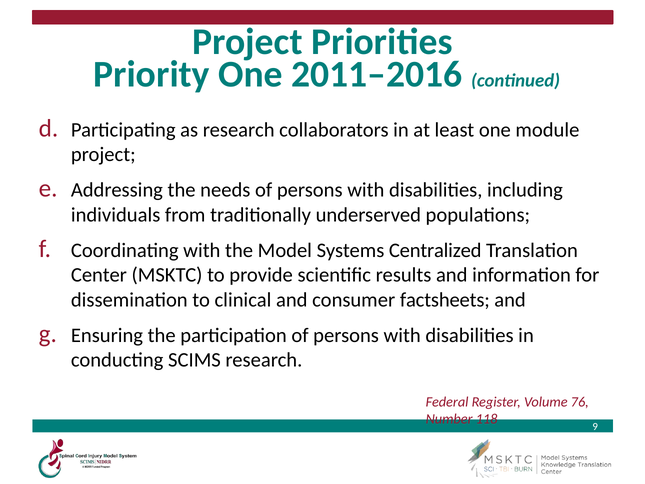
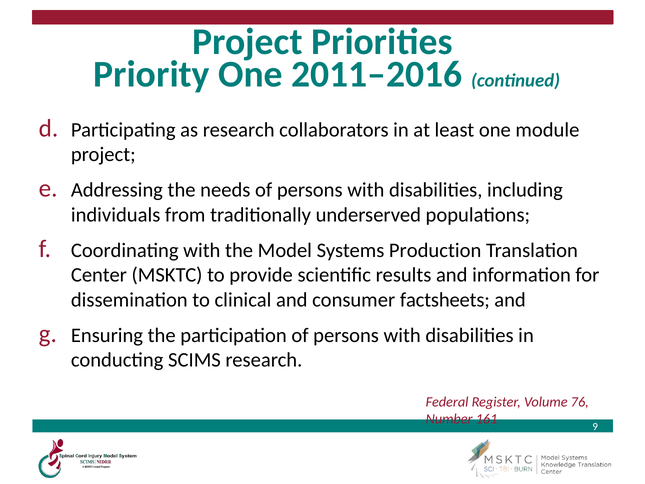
Centralized: Centralized -> Production (435, 250)
118: 118 -> 161 (487, 419)
